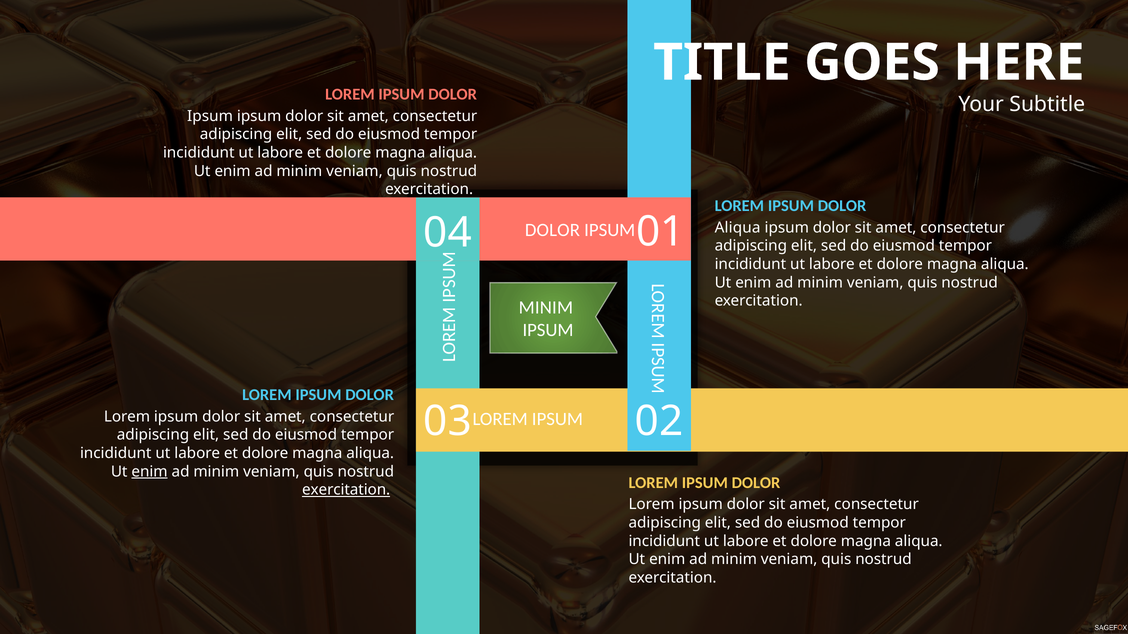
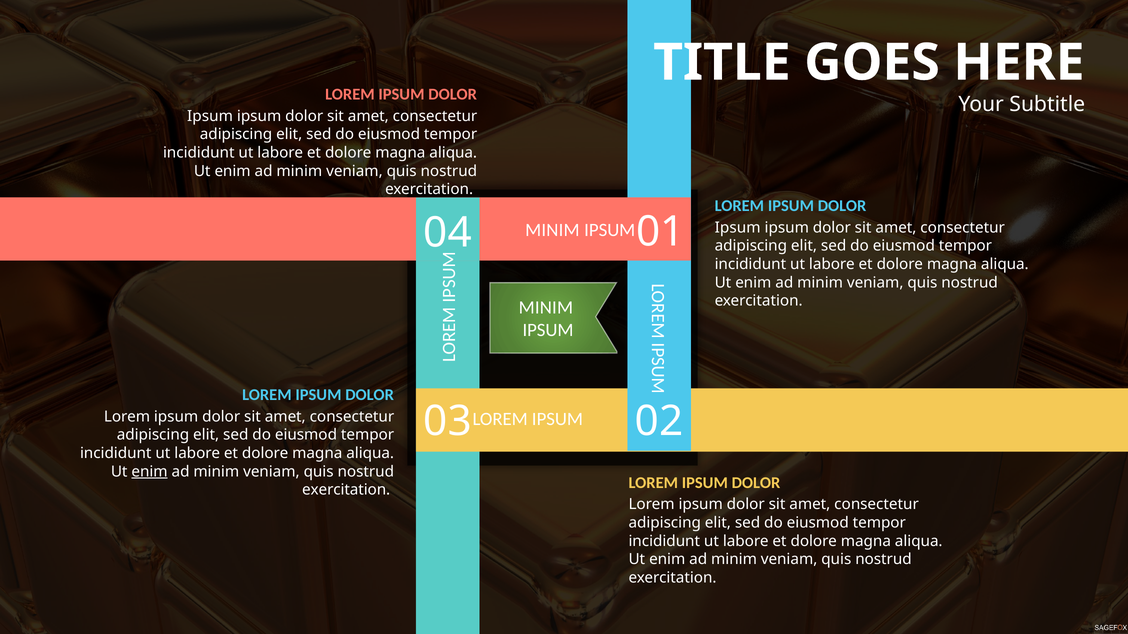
DOLOR: DOLOR -> MINIM (552, 230)
Aliqua: Aliqua -> Ipsum (738, 228)
exercitation underline: present -> none (346, 490)
